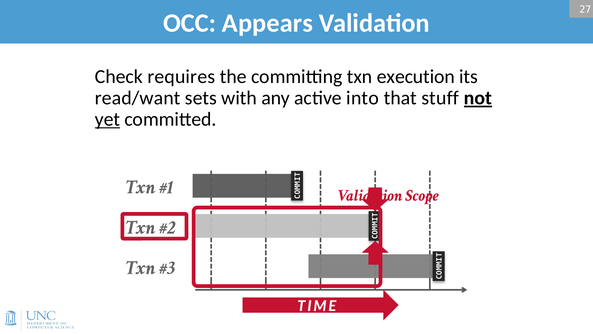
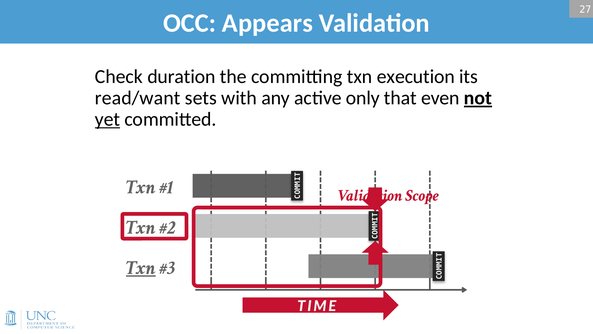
requires: requires -> duration (181, 77)
into: into -> only (363, 98)
stuff: stuff -> even (440, 98)
Txn underline: none -> present (141, 267)
